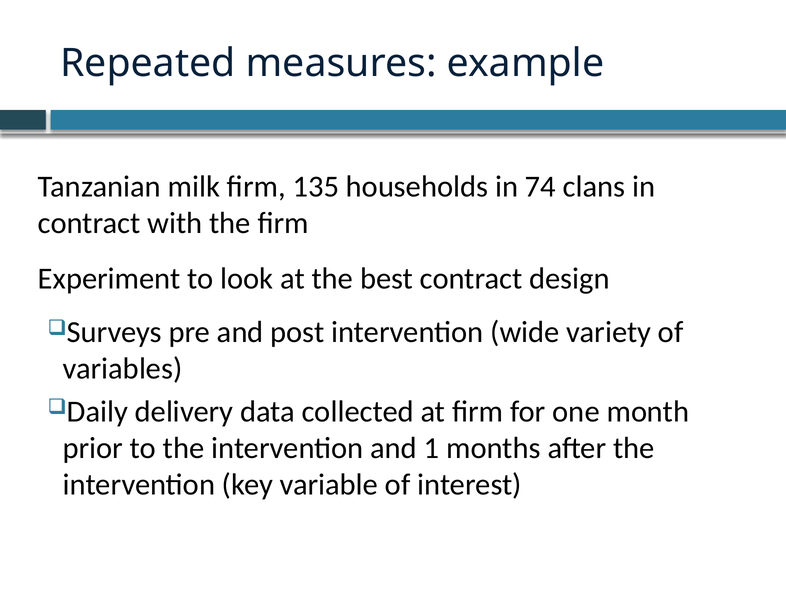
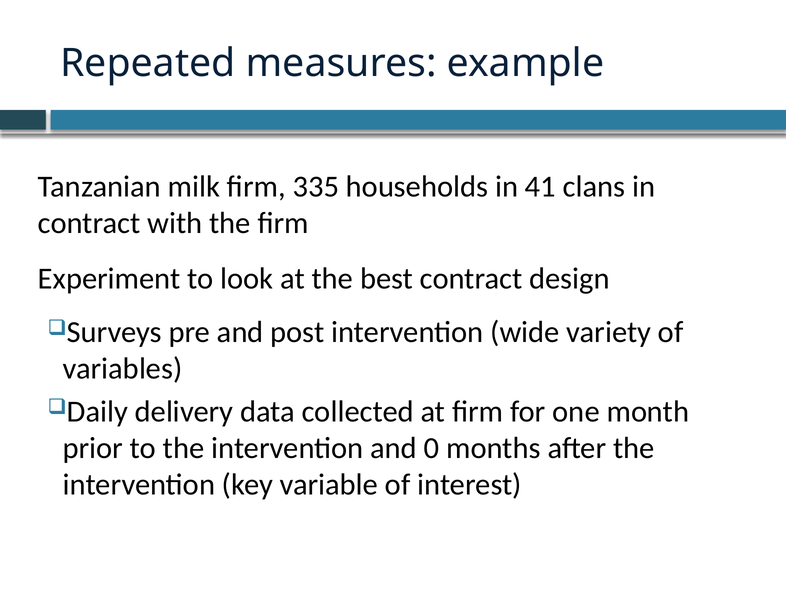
135: 135 -> 335 (316, 187)
74: 74 -> 41 (540, 187)
1: 1 -> 0 (432, 449)
